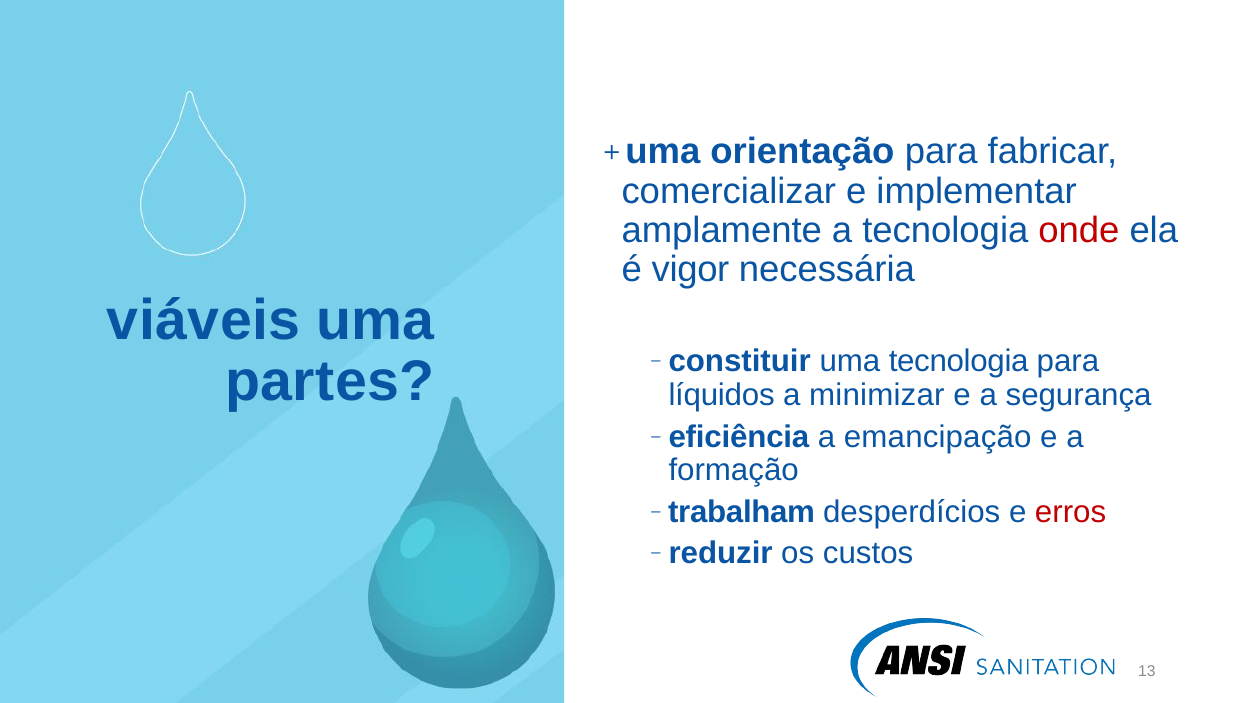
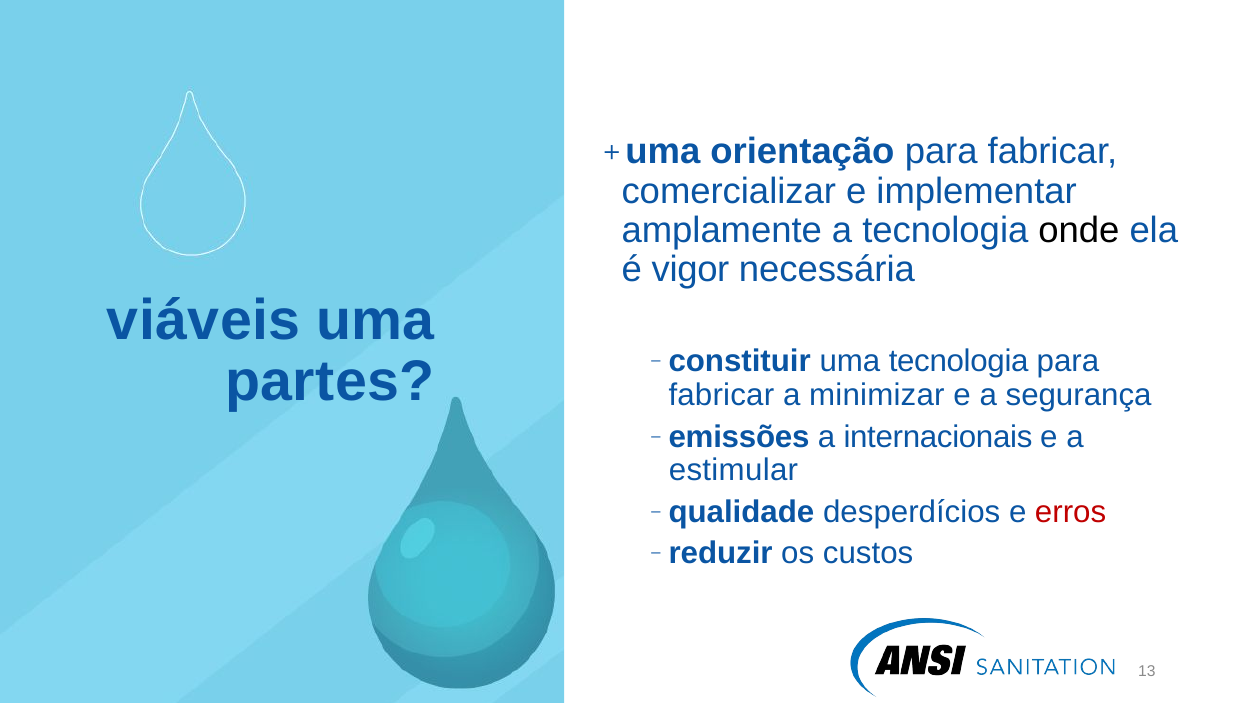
onde colour: red -> black (1079, 231)
líquidos: líquidos -> fabricar (721, 396)
eficiência: eficiência -> emissões (739, 437)
emancipação: emancipação -> internacionais (938, 437)
formação: formação -> estimular (733, 471)
trabalham: trabalham -> qualidade (741, 513)
